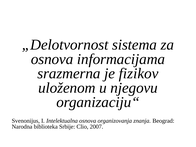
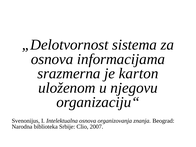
fizikov: fizikov -> karton (139, 73)
